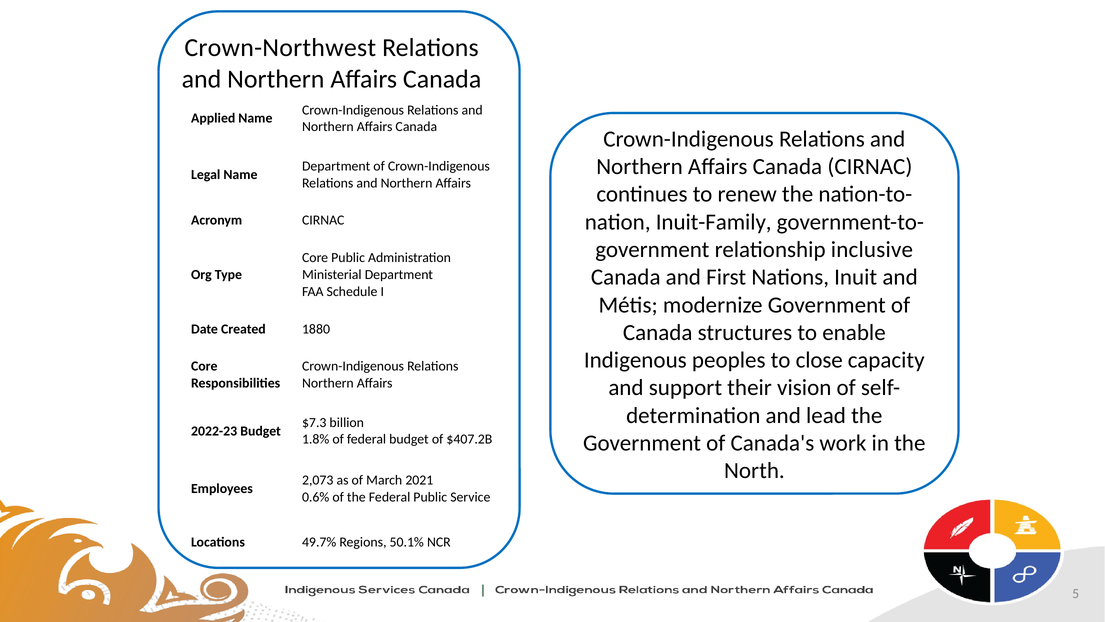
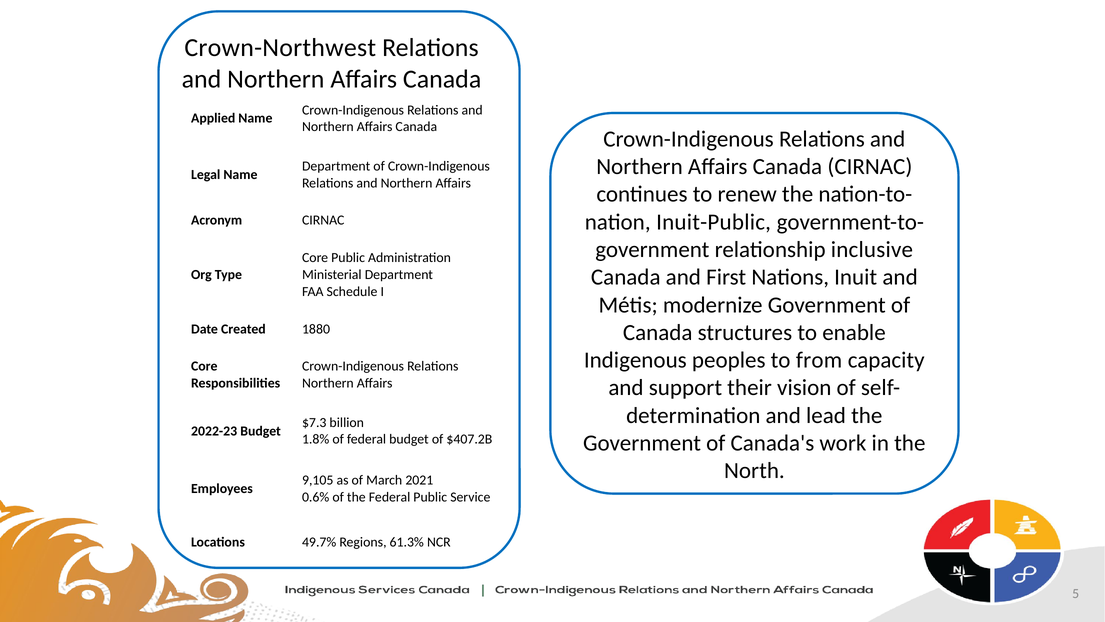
Inuit-Family: Inuit-Family -> Inuit-Public (714, 222)
close: close -> from (819, 360)
2,073: 2,073 -> 9,105 (318, 480)
50.1%: 50.1% -> 61.3% (407, 542)
